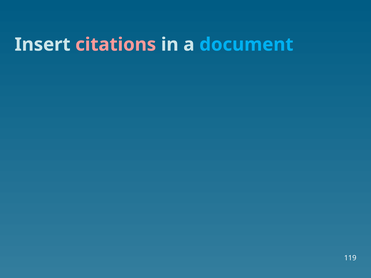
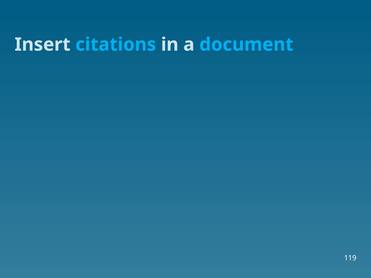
citations colour: pink -> light blue (116, 45)
